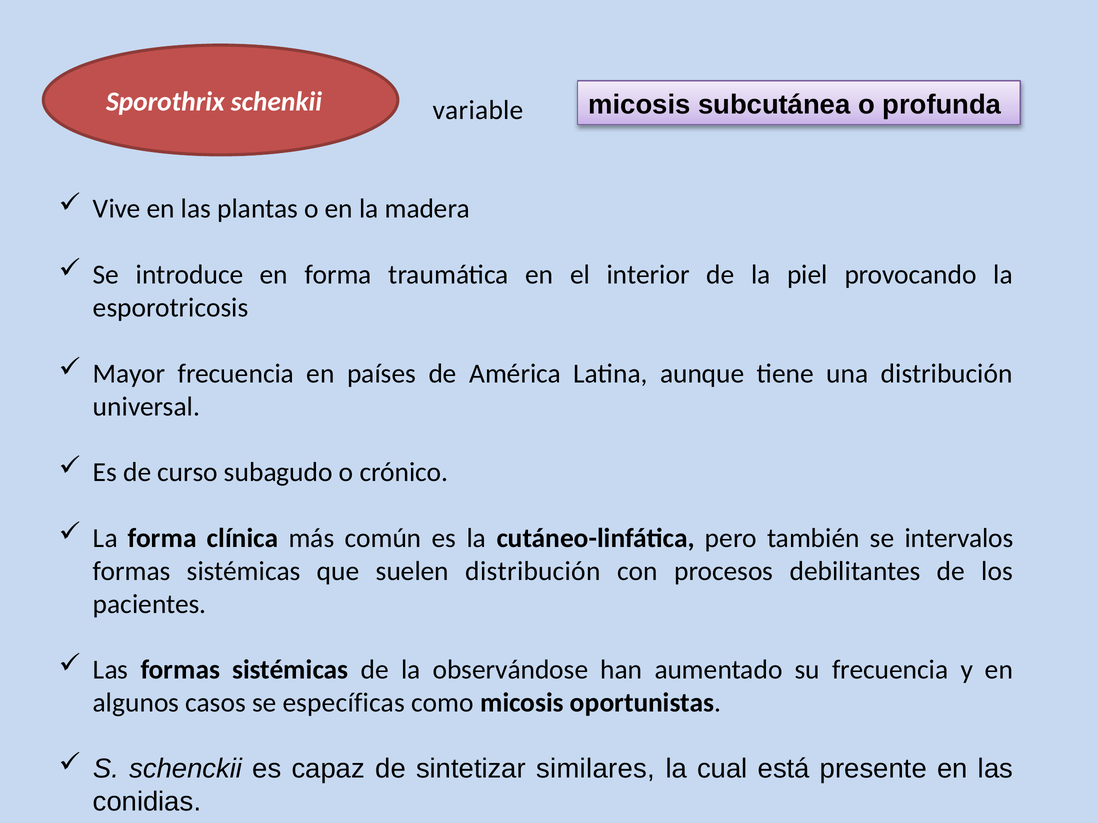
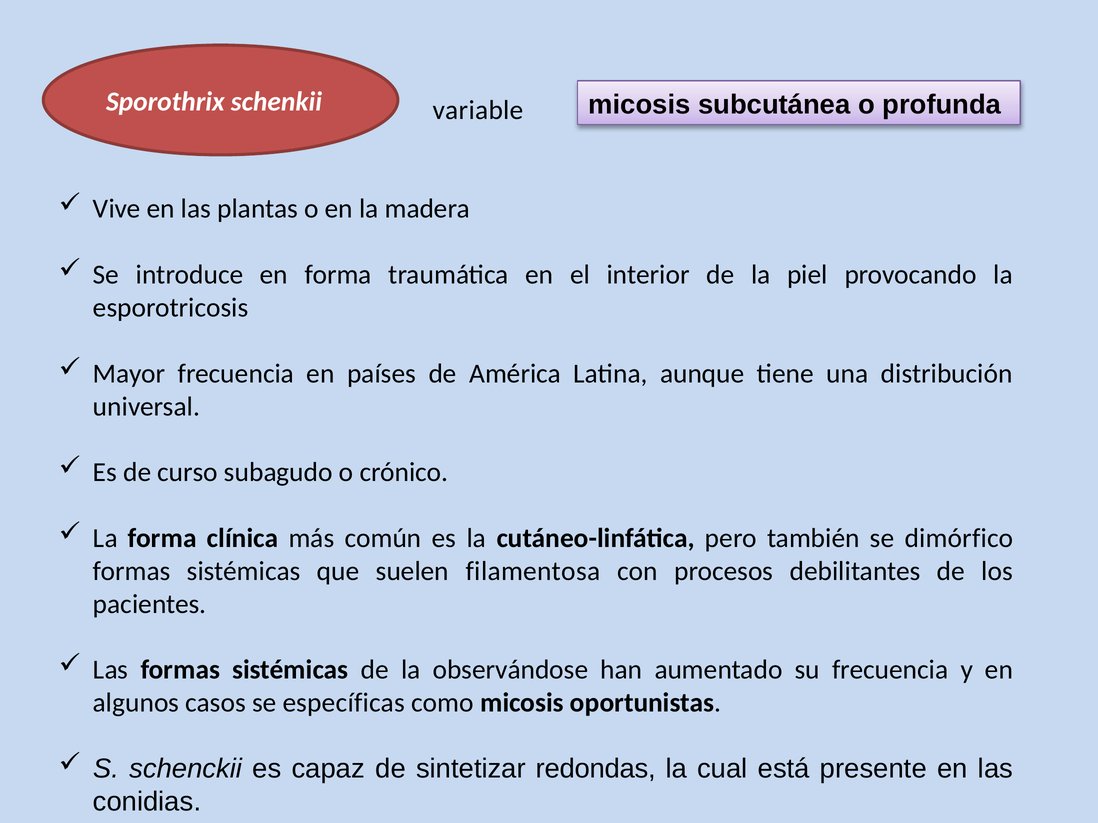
intervalos: intervalos -> dimórfico (959, 538)
suelen distribución: distribución -> filamentosa (533, 571)
similares: similares -> redondas (596, 769)
